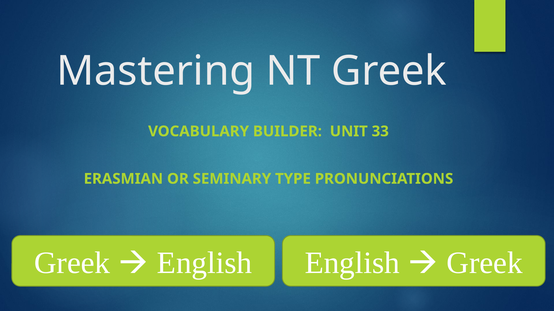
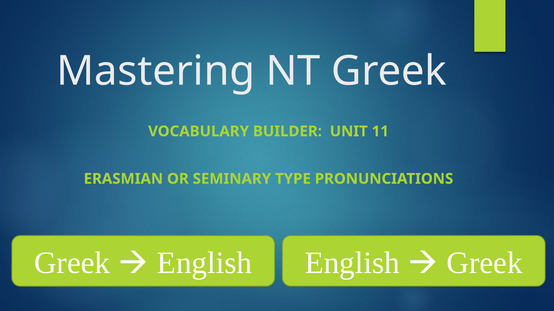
33: 33 -> 11 (380, 132)
